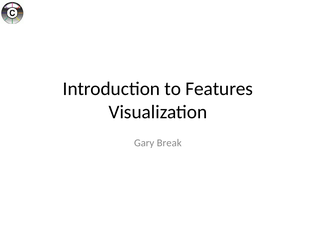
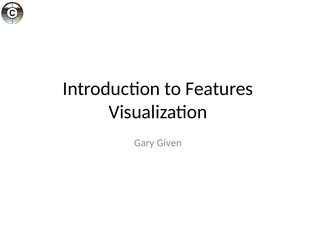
Break: Break -> Given (169, 143)
